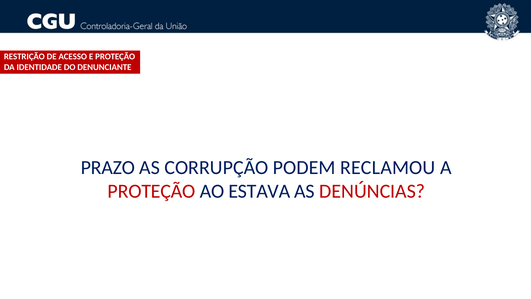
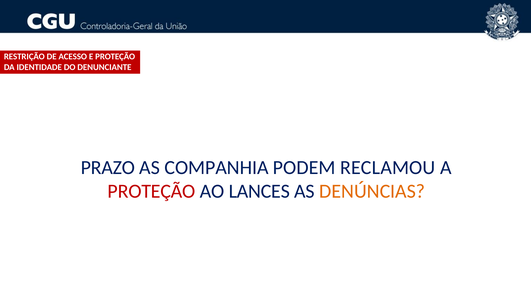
CORRUPÇÃO: CORRUPÇÃO -> COMPANHIA (217, 167)
ESTAVA: ESTAVA -> LANCES (259, 191)
DENÚNCIAS colour: red -> orange (372, 191)
